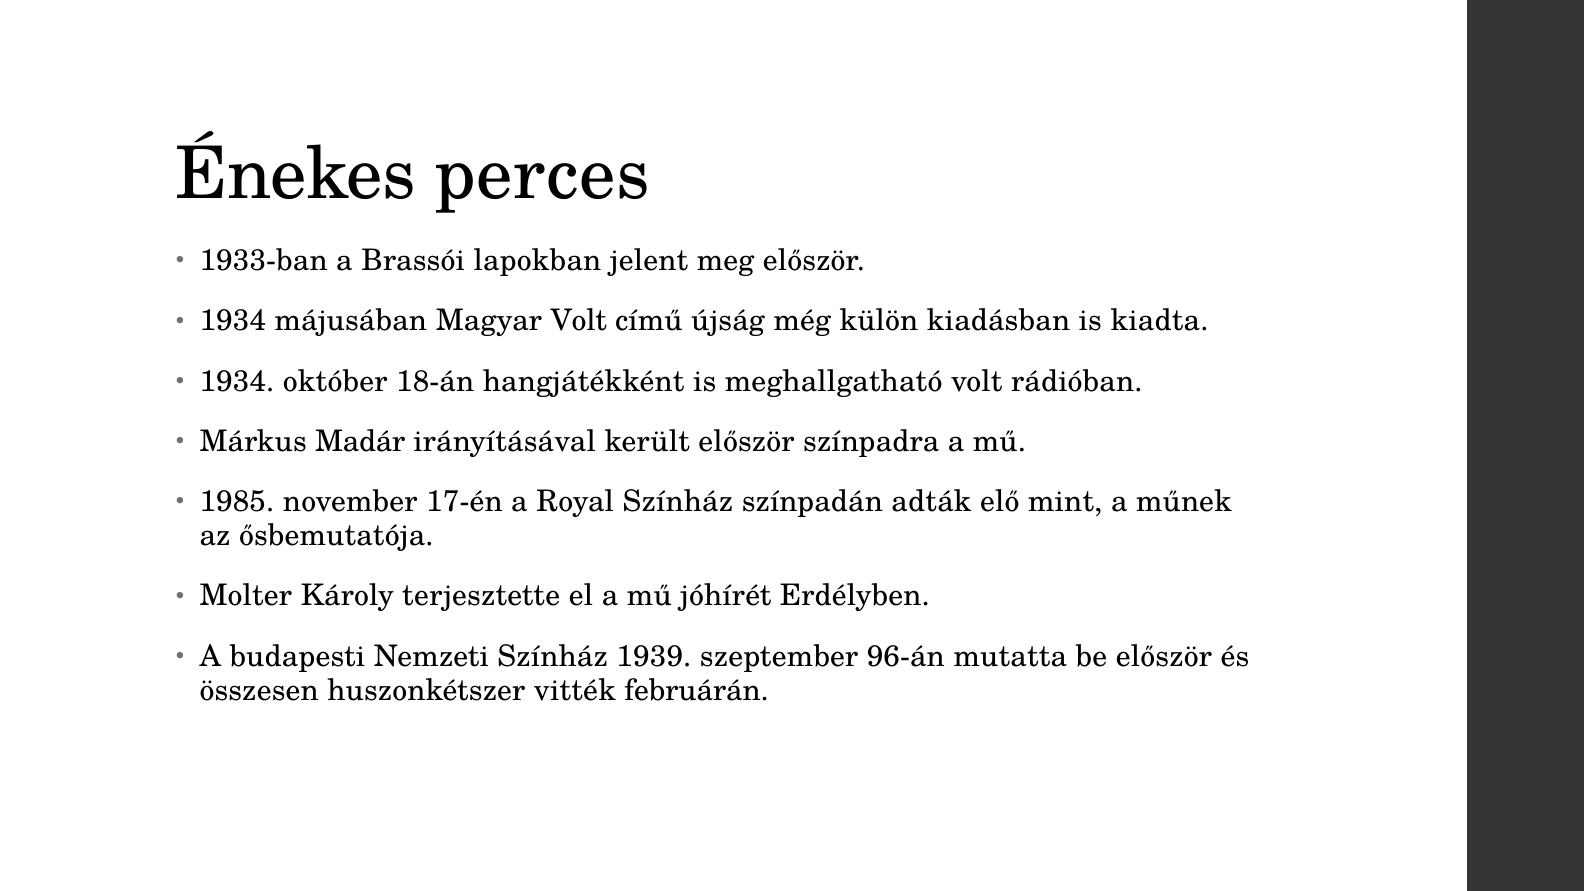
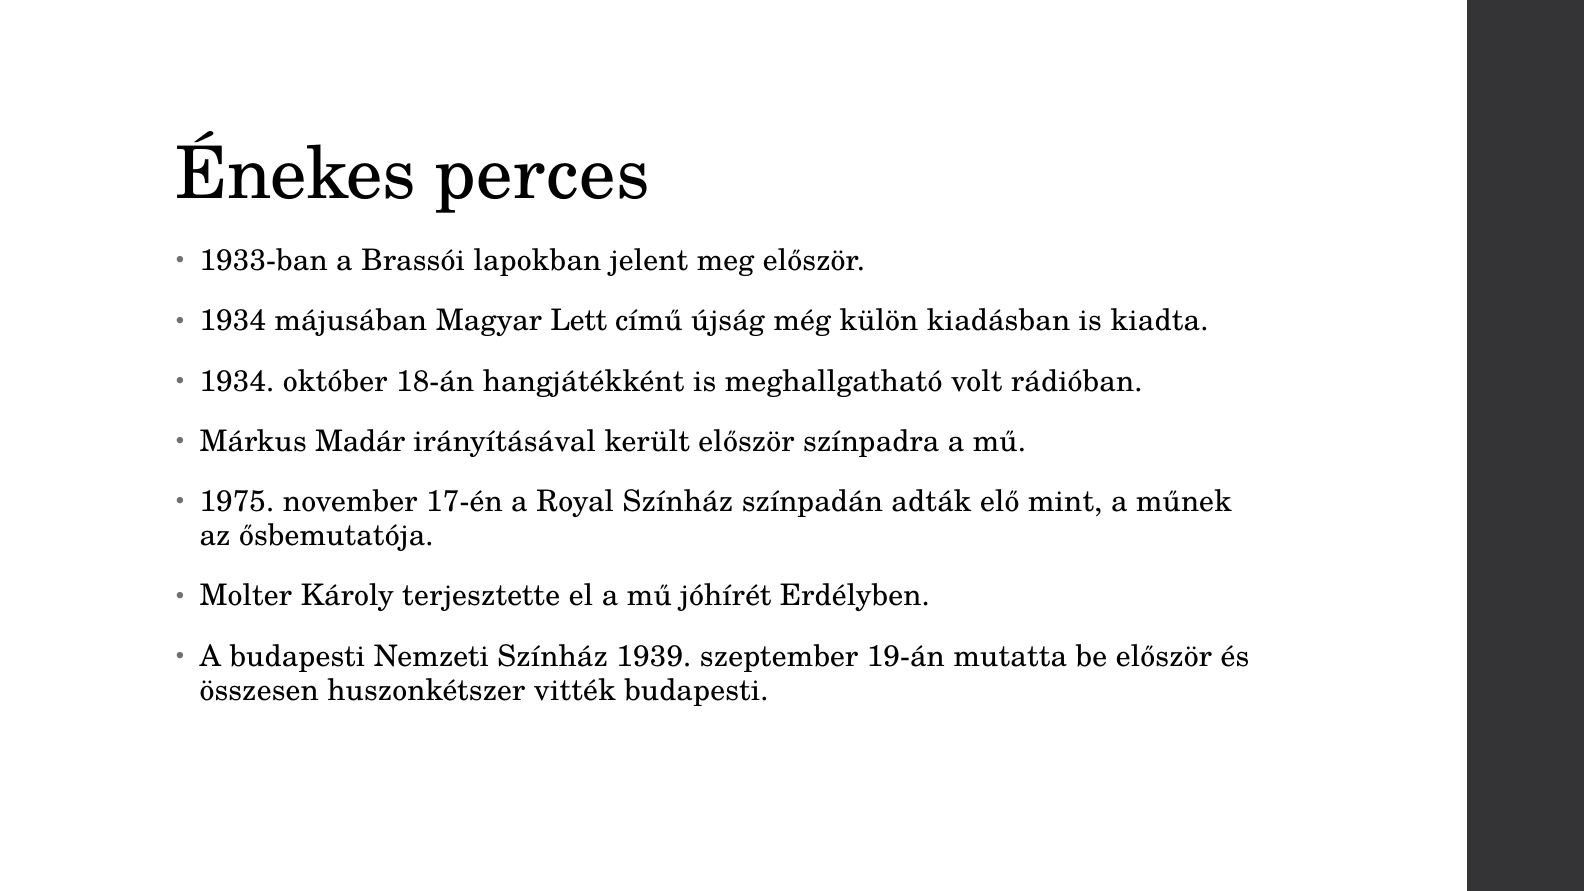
Magyar Volt: Volt -> Lett (579, 321)
1985: 1985 -> 1975 (237, 502)
96-án: 96-án -> 19-án (906, 656)
vitték februárán: februárán -> budapesti (697, 690)
